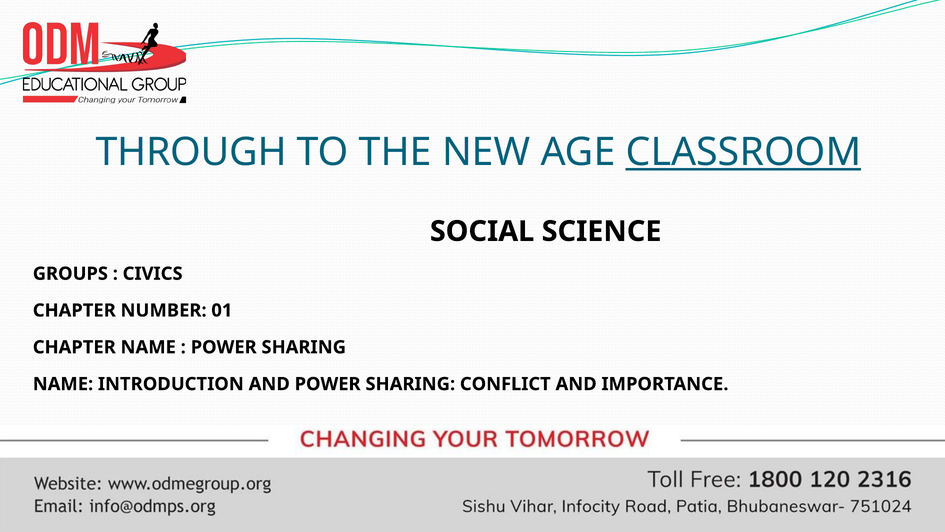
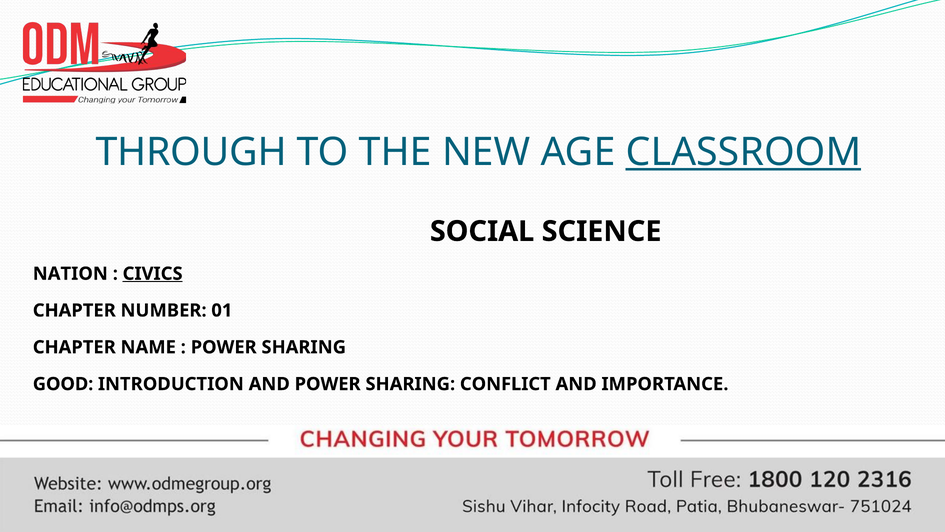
GROUPS: GROUPS -> NATION (70, 273)
CIVICS underline: none -> present (153, 273)
NAME: NAME -> GOOD (63, 384)
